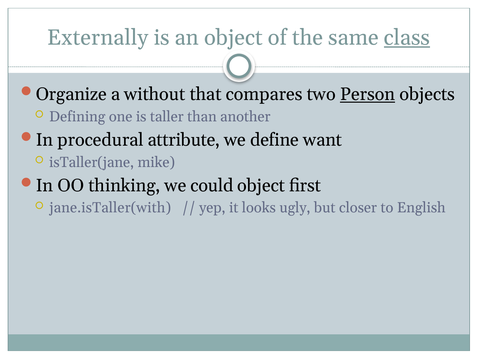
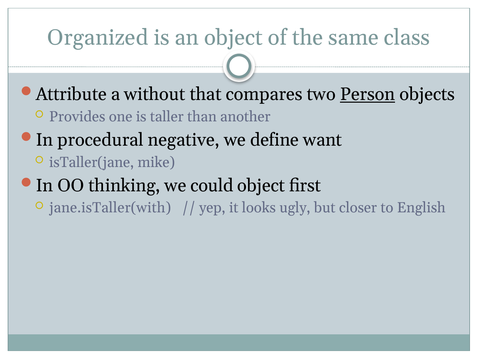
Externally: Externally -> Organized (98, 38)
class underline: present -> none (407, 38)
Organize: Organize -> Attribute (71, 94)
Defining: Defining -> Provides (77, 116)
attribute: attribute -> negative (184, 140)
